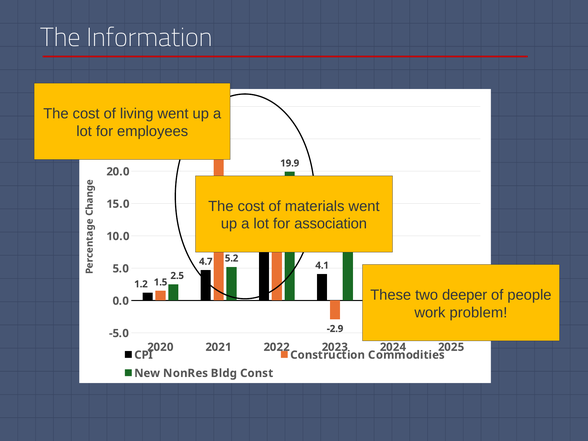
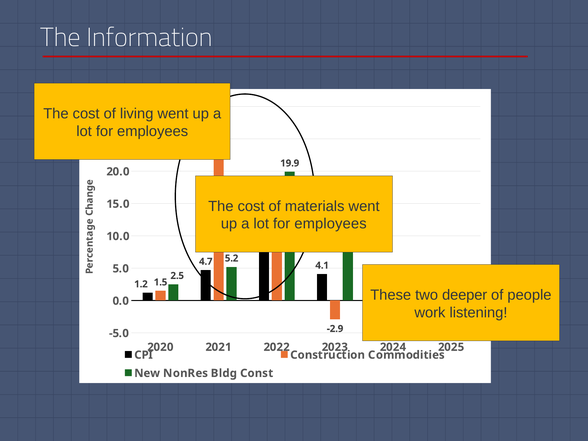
association: association -> employees (330, 224)
problem: problem -> listening (478, 313)
